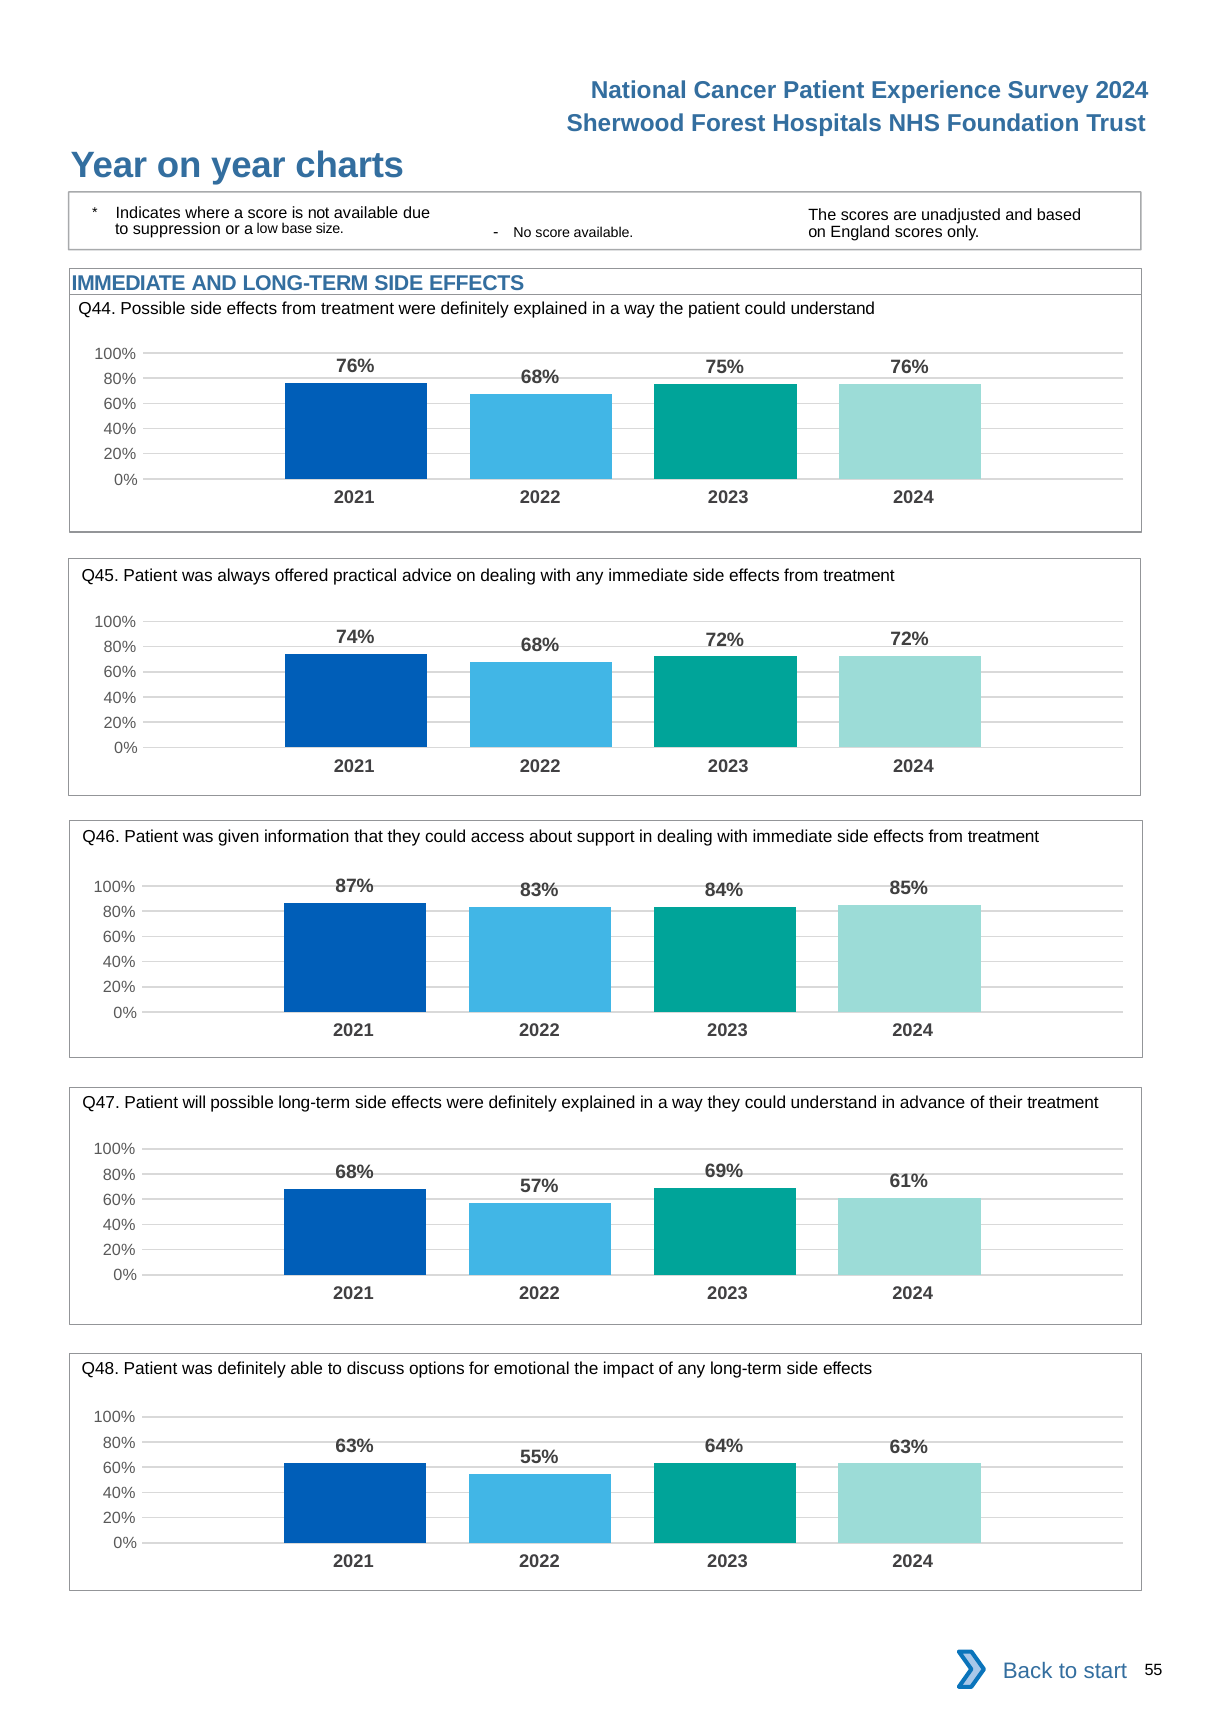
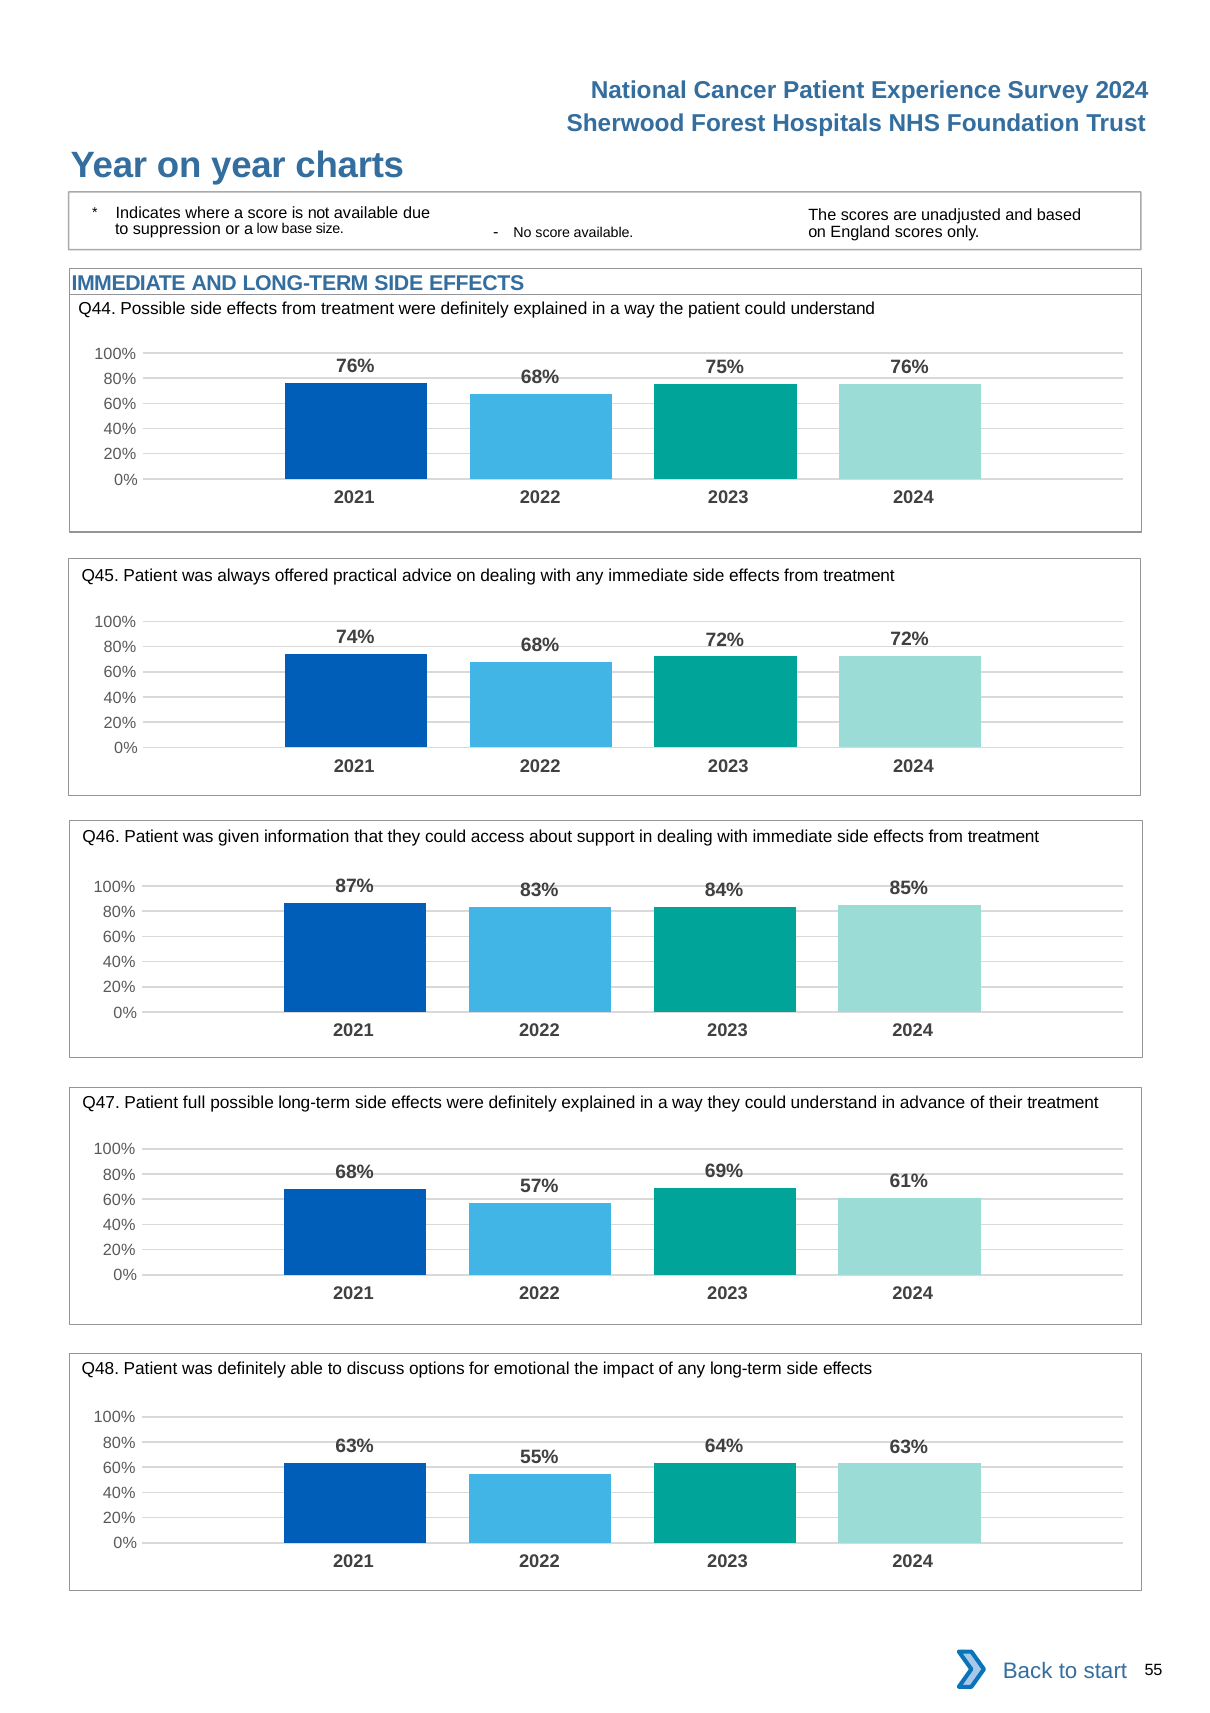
will: will -> full (194, 1102)
